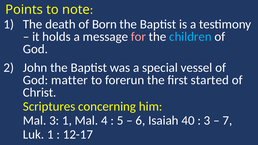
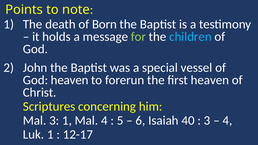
for colour: pink -> light green (138, 37)
God matter: matter -> heaven (70, 80)
first started: started -> heaven (210, 80)
7: 7 -> 4 (227, 121)
